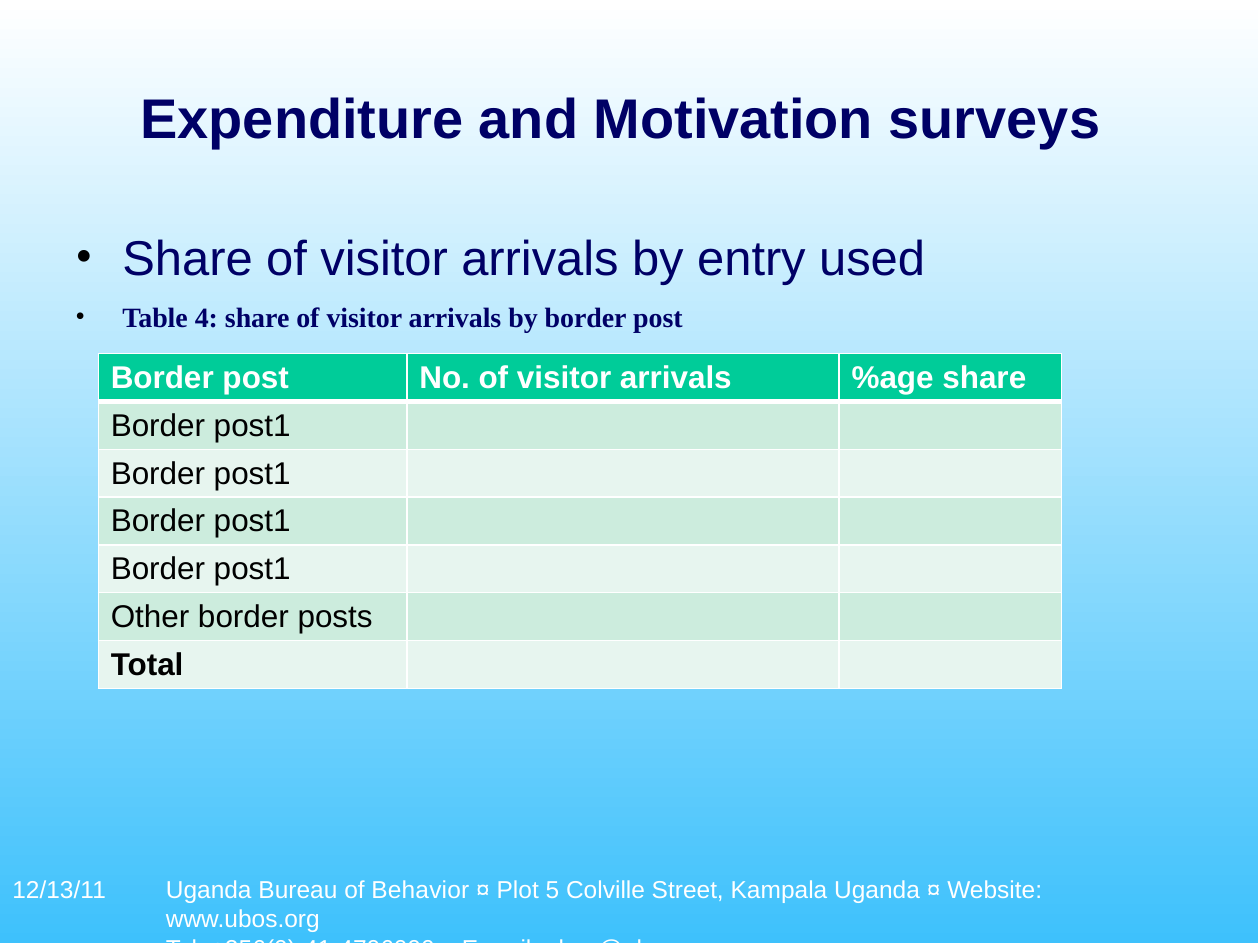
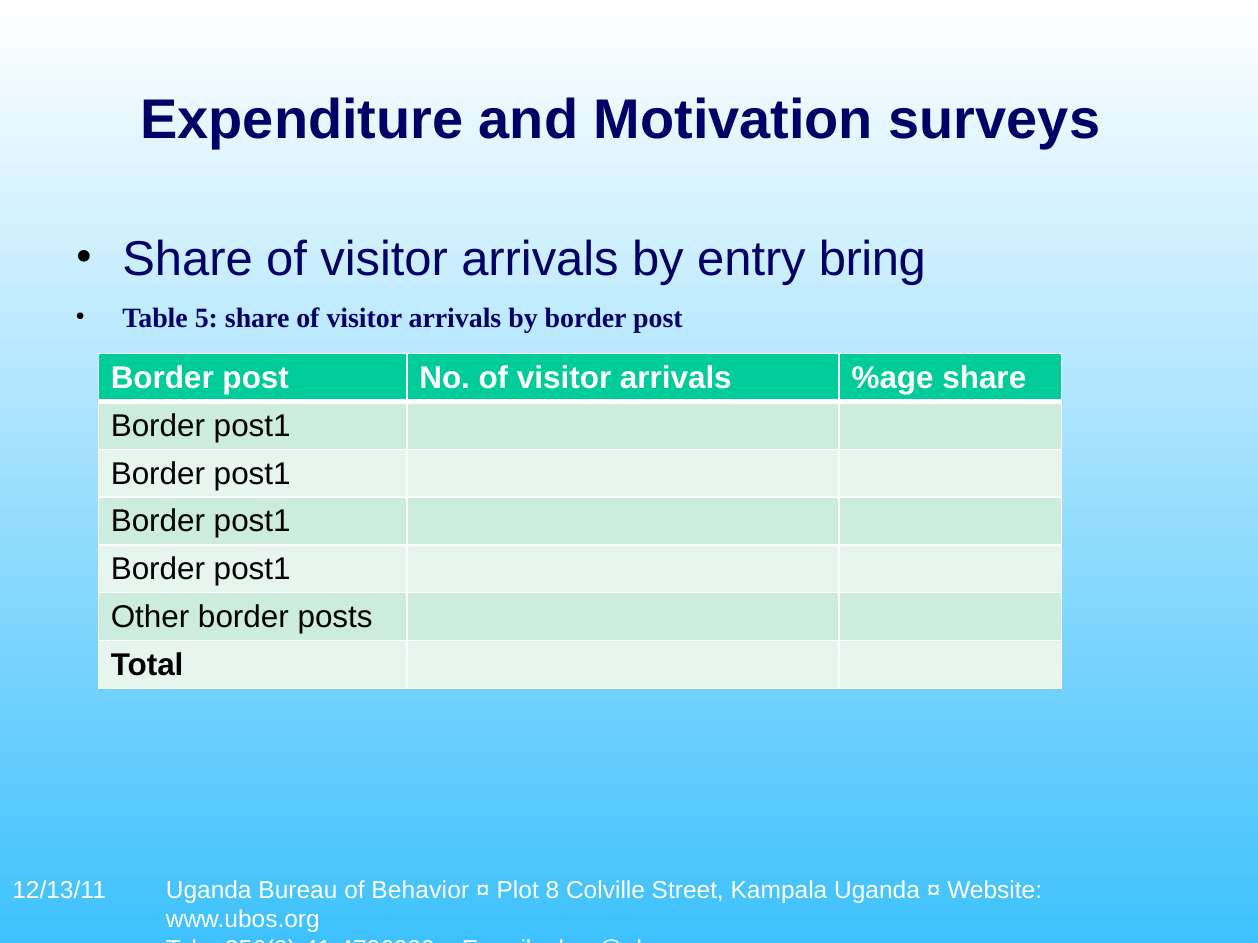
used: used -> bring (872, 259)
4: 4 -> 5 (206, 318)
5: 5 -> 8 (552, 891)
